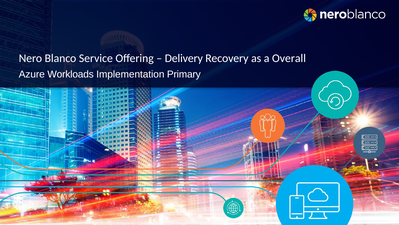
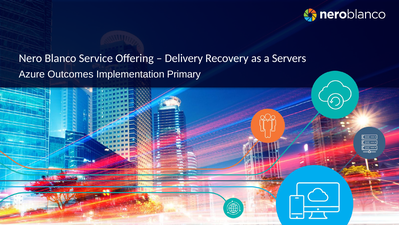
Overall: Overall -> Servers (289, 58)
Workloads: Workloads -> Outcomes (70, 74)
